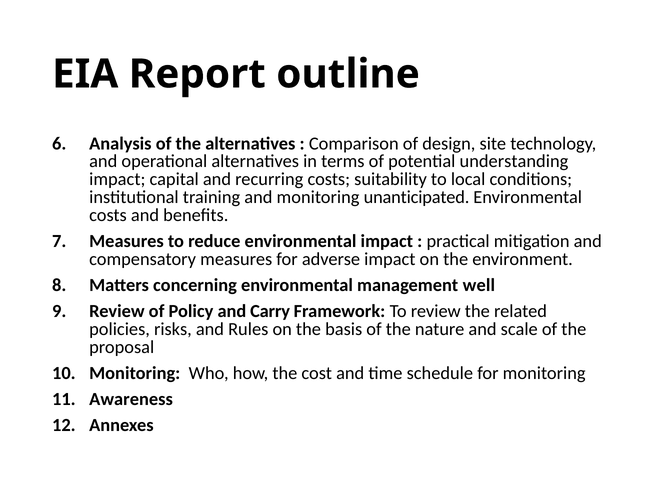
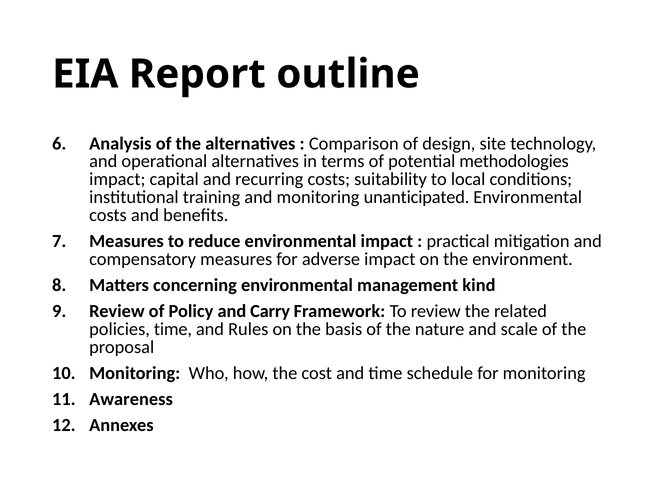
understanding: understanding -> methodologies (514, 161)
well: well -> kind (479, 285)
policies risks: risks -> time (173, 329)
